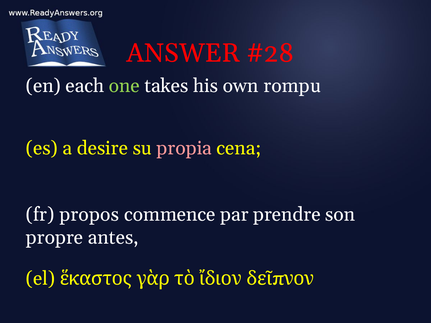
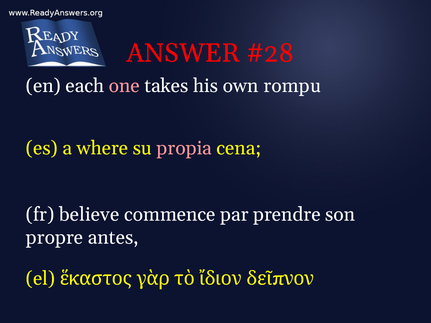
one colour: light green -> pink (124, 86)
desire: desire -> where (102, 148)
propos: propos -> believe (89, 215)
